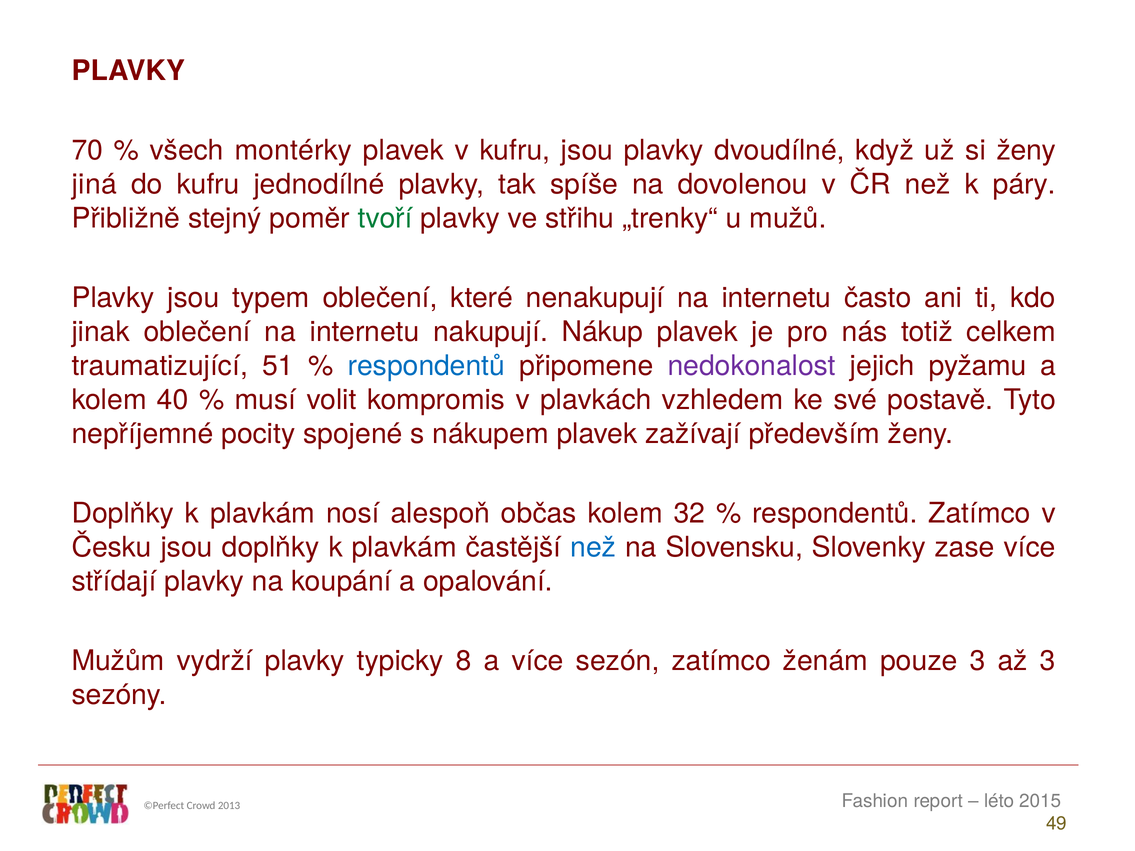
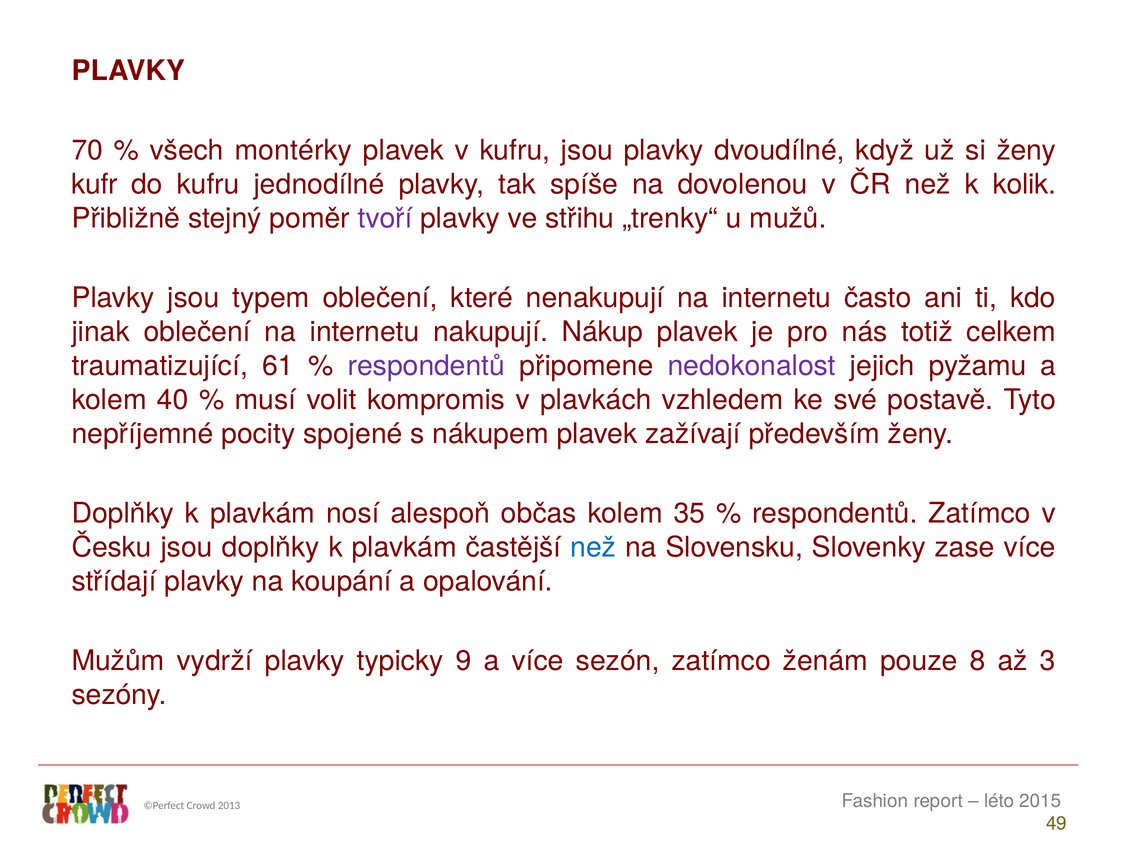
jiná: jiná -> kufr (95, 184)
páry: páry -> kolik (1024, 184)
tvoří colour: green -> purple (385, 218)
51: 51 -> 61 (278, 366)
respondentů colour: blue -> purple (426, 366)
32: 32 -> 35 (689, 513)
8: 8 -> 9 (464, 661)
pouze 3: 3 -> 8 (978, 661)
